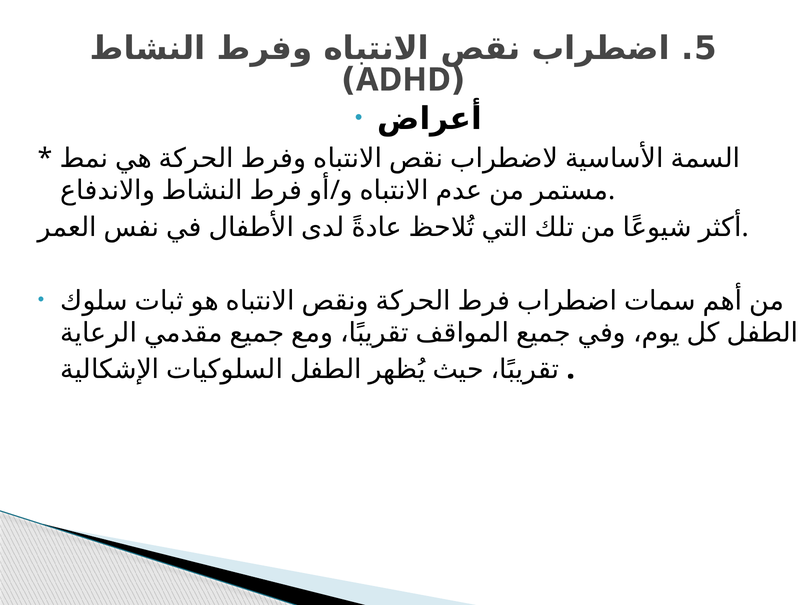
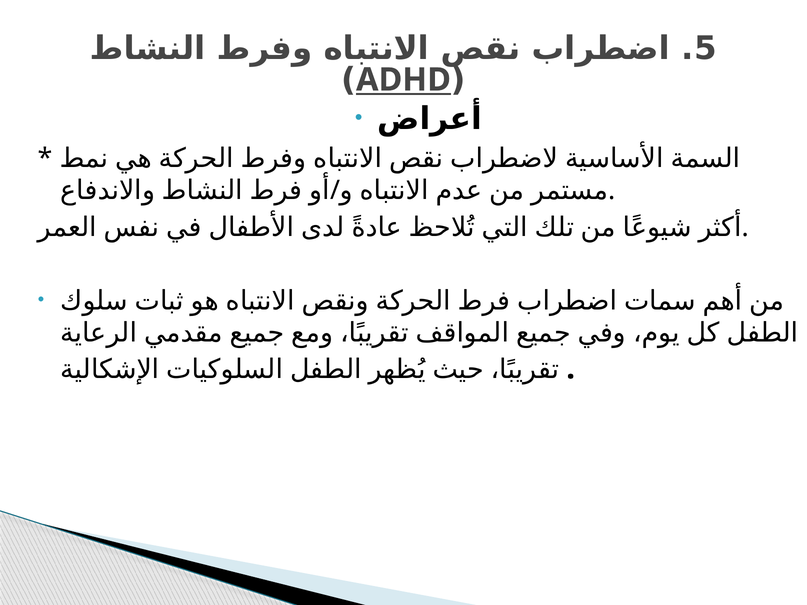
ADHD underline: none -> present (403, 80)
